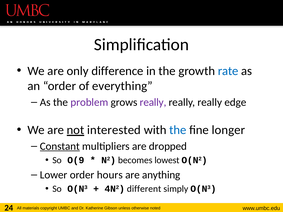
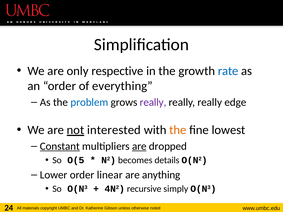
difference: difference -> respective (117, 71)
problem colour: purple -> blue (89, 102)
the colour: blue -> orange (178, 130)
longer: longer -> lowest (228, 130)
are underline: none -> present (139, 146)
O(9: O(9 -> O(5 (76, 160)
lowest: lowest -> details (167, 160)
hours: hours -> linear (110, 175)
different: different -> recursive (144, 189)
